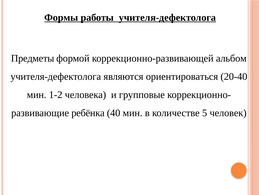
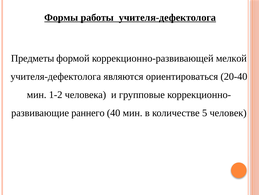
альбом: альбом -> мелкой (231, 58)
ребёнка: ребёнка -> раннего (88, 113)
